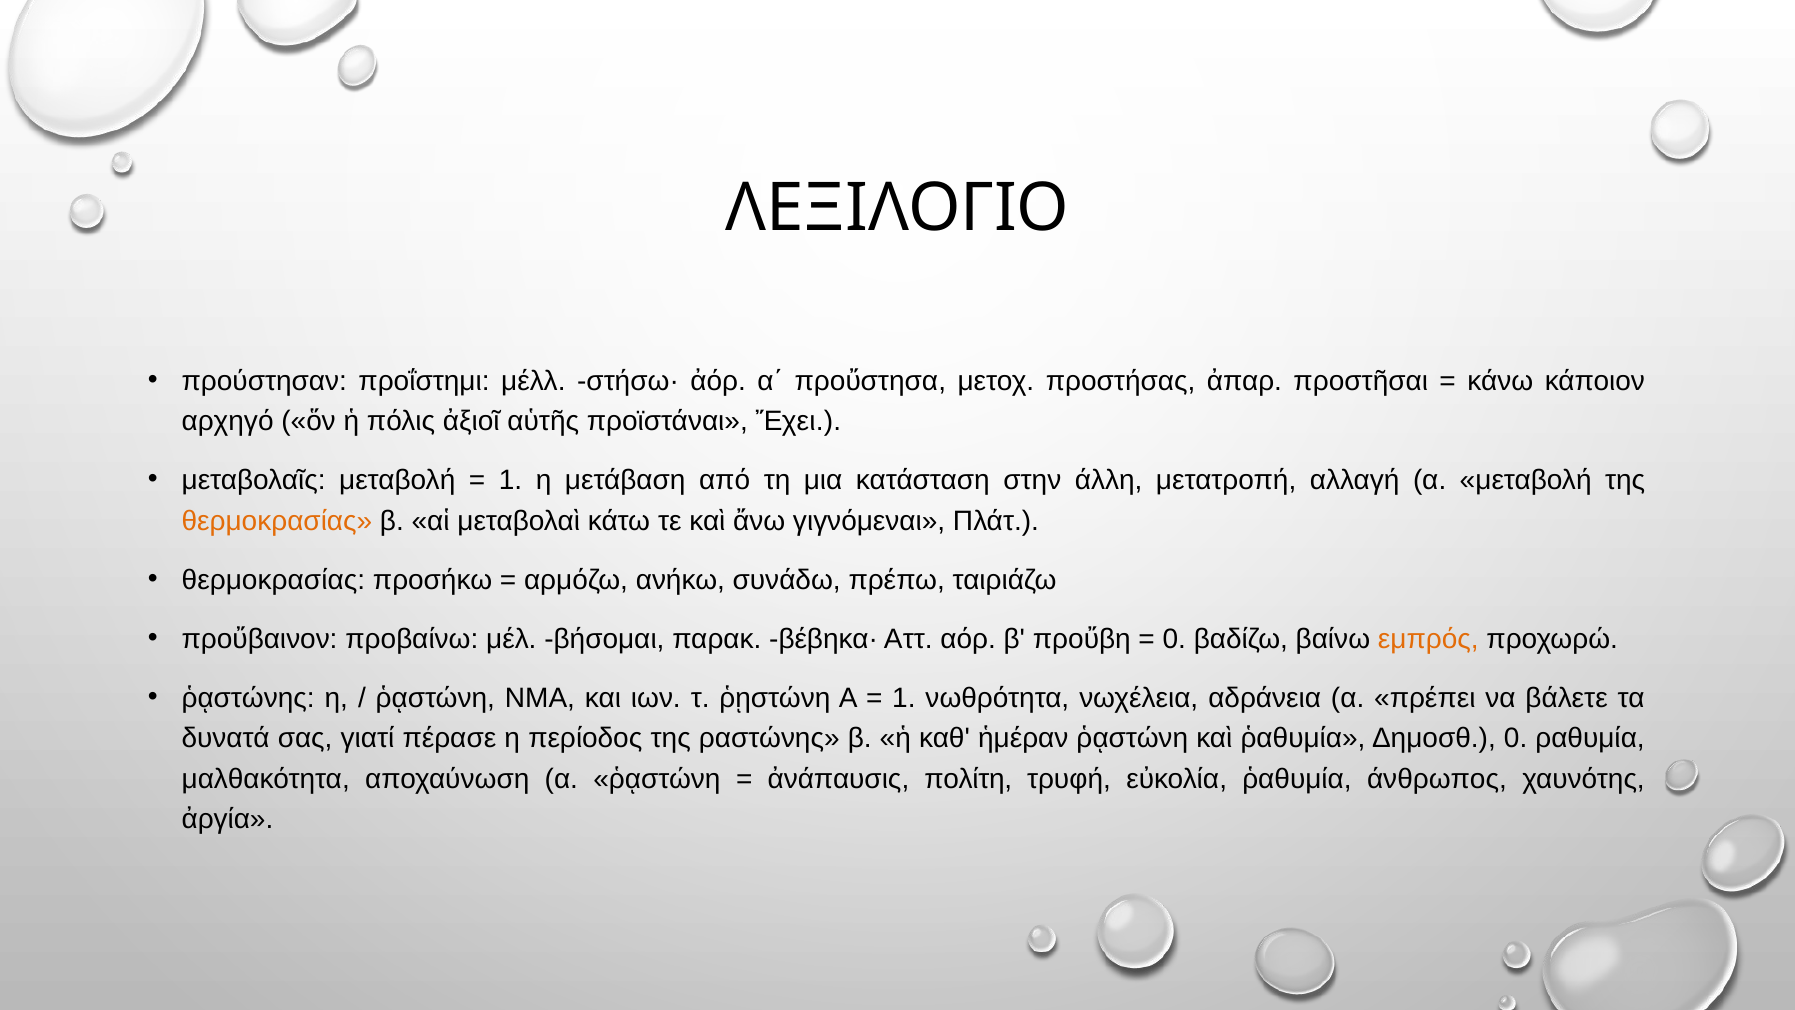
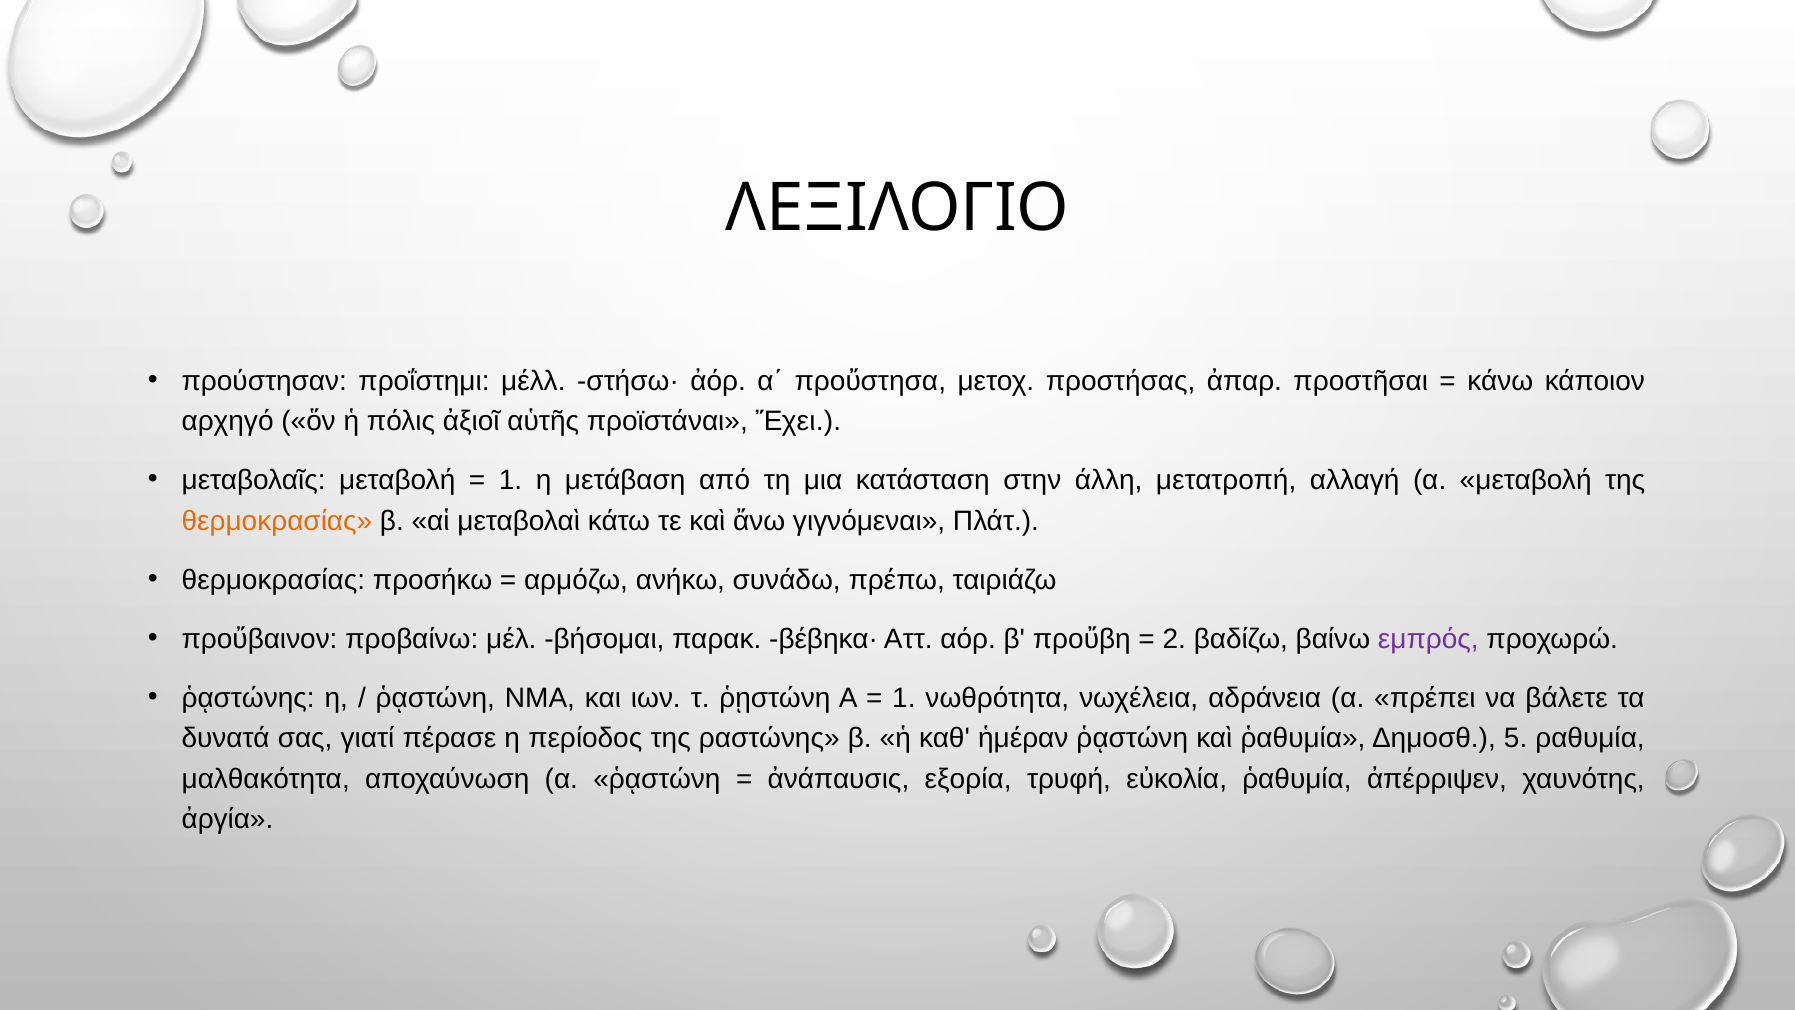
0: 0 -> 2 (1174, 639)
εμπρός colour: orange -> purple (1428, 639)
Δημοσθ 0: 0 -> 5 (1516, 738)
πολίτη: πολίτη -> εξορία (968, 779)
άνθρωπος: άνθρωπος -> ἀπέρριψεν (1437, 779)
